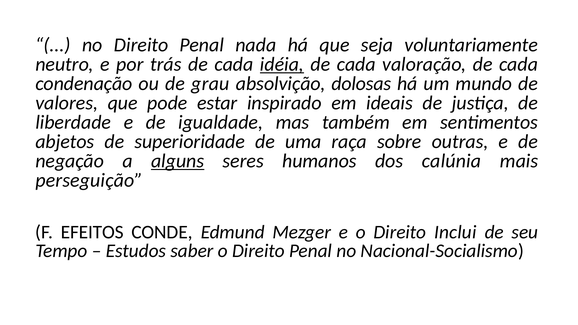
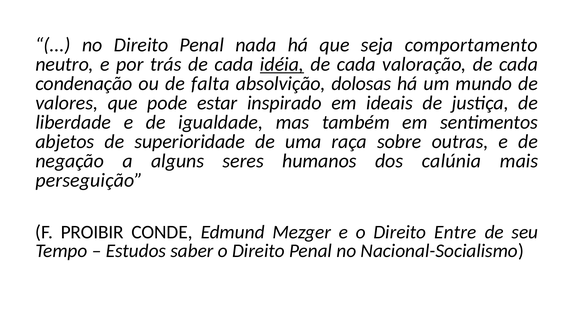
voluntariamente: voluntariamente -> comportamento (471, 45)
grau: grau -> falta (210, 84)
alguns underline: present -> none (178, 161)
EFEITOS: EFEITOS -> PROIBIR (92, 232)
Inclui: Inclui -> Entre (455, 232)
